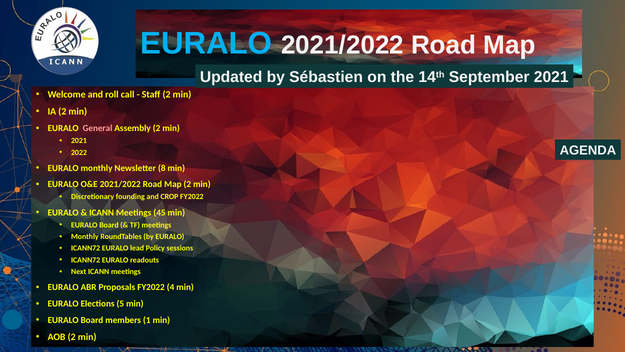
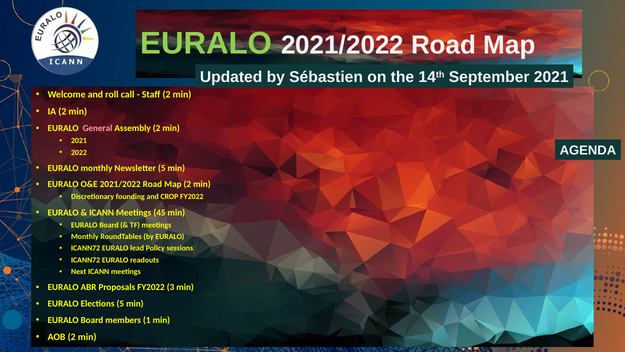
EURALO colour: light blue -> light green (206, 43)
Newsletter 8: 8 -> 5 (162, 168)
4: 4 -> 3 (171, 287)
